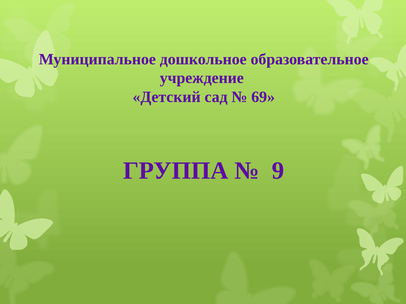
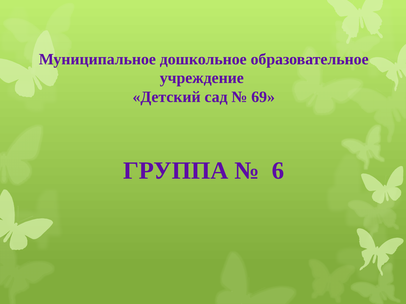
9: 9 -> 6 (278, 171)
